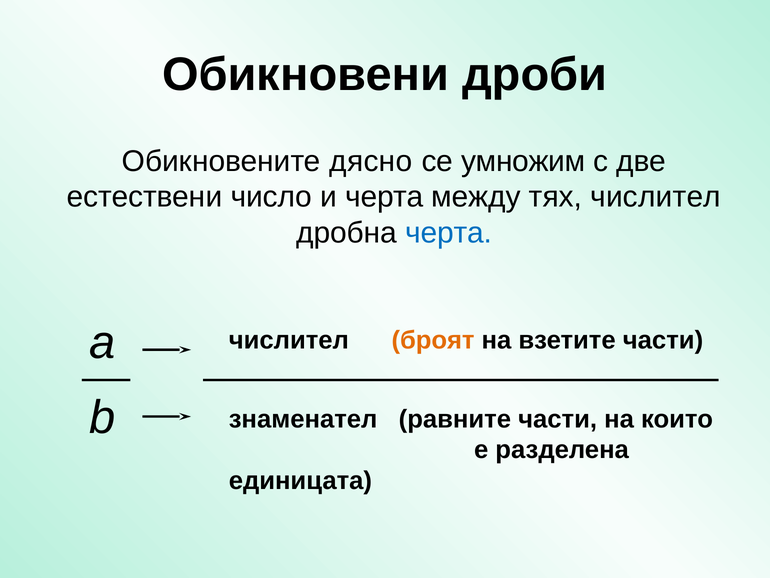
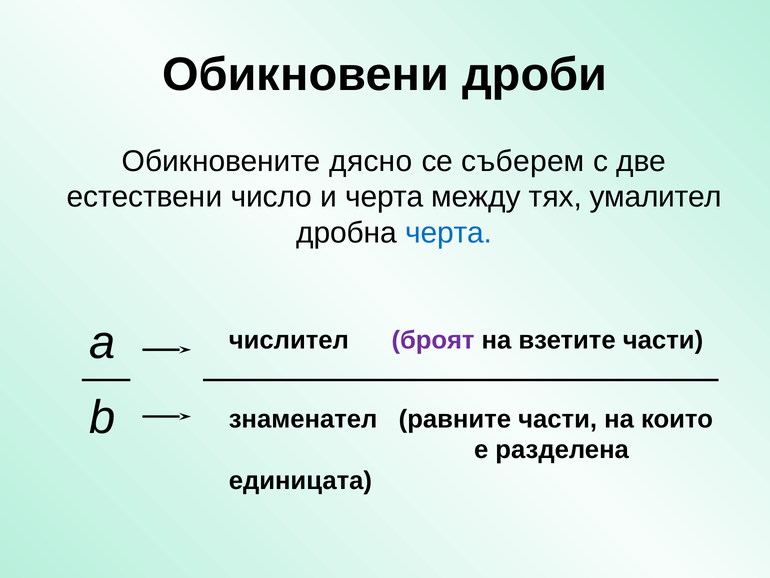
умножим: умножим -> съберем (523, 161)
тях числител: числител -> умалител (656, 197)
броят colour: orange -> purple (433, 340)
